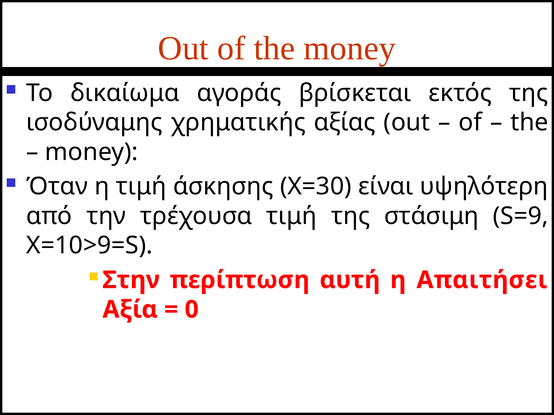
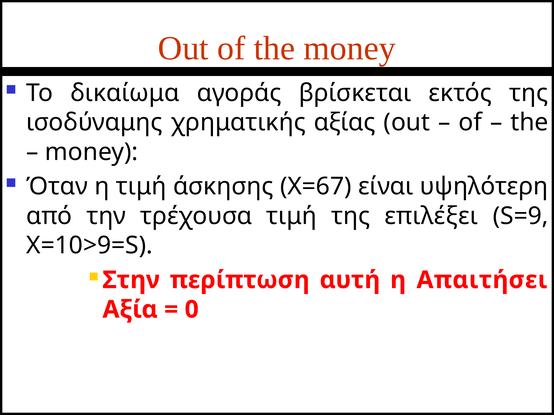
Χ=30: Χ=30 -> Χ=67 (316, 187)
στάσιμη: στάσιμη -> επιλέξει (431, 216)
